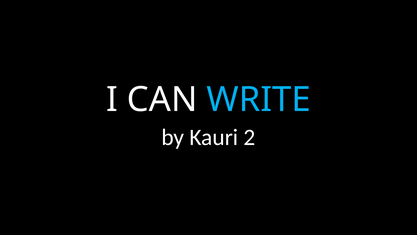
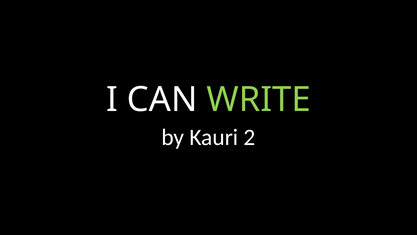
WRITE colour: light blue -> light green (259, 99)
